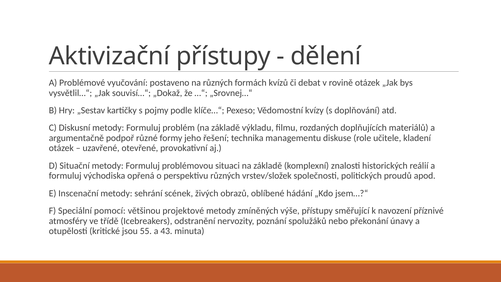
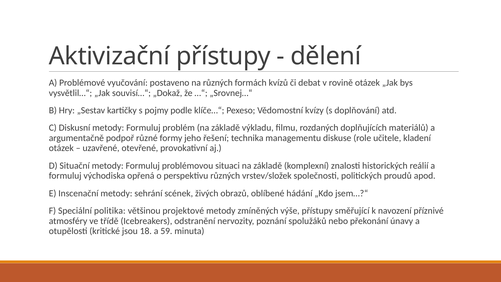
pomocí: pomocí -> politika (110, 211)
55: 55 -> 18 (146, 231)
43: 43 -> 59 (166, 231)
